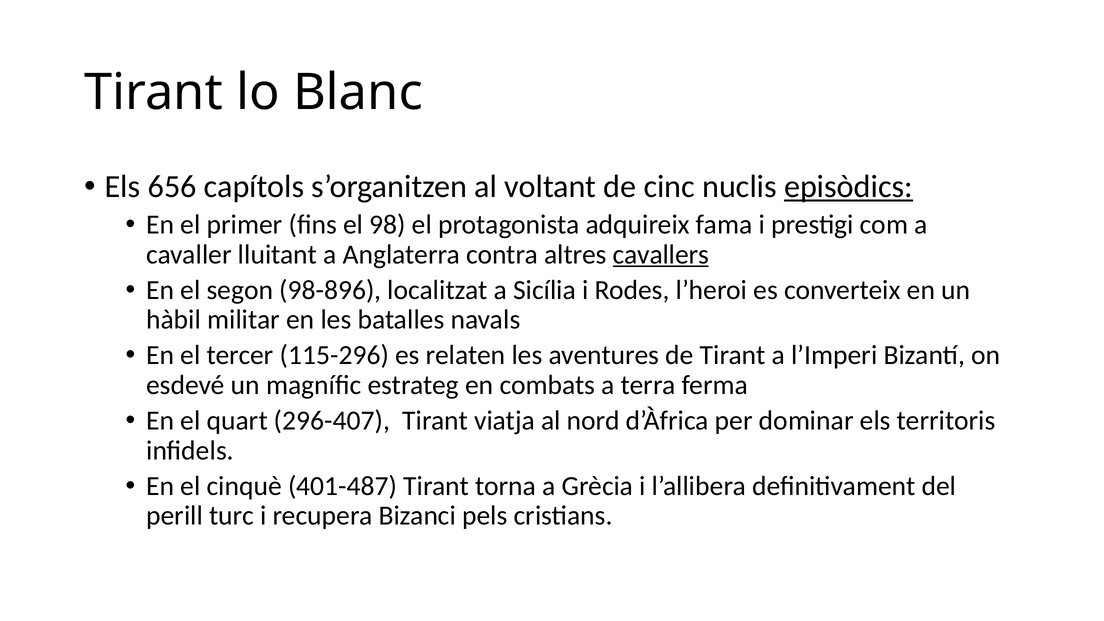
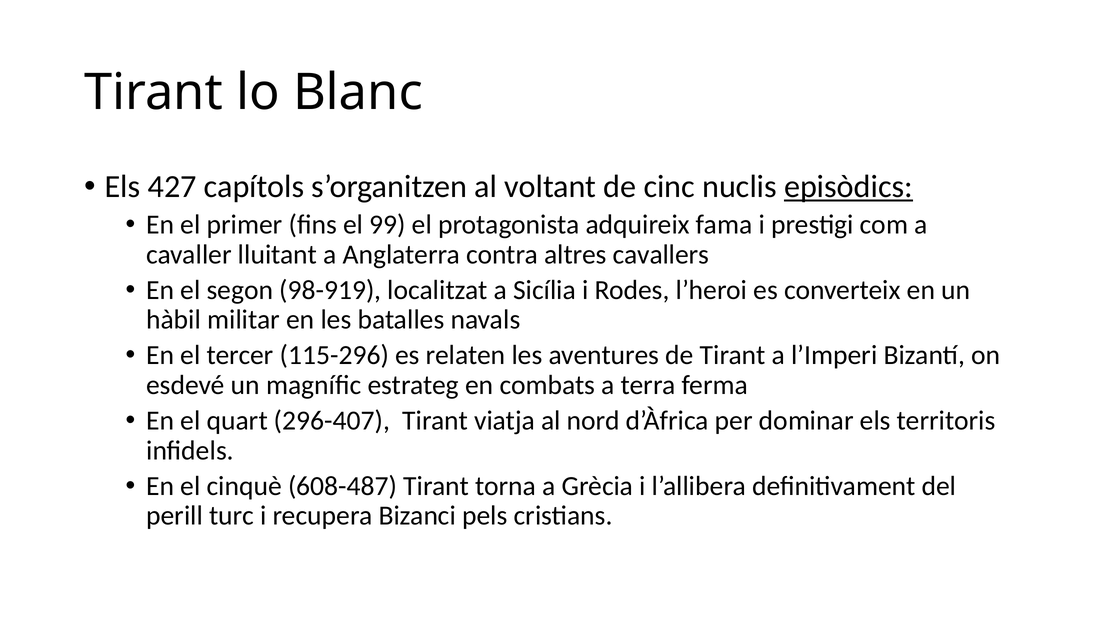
656: 656 -> 427 (172, 187)
98: 98 -> 99 (388, 225)
cavallers underline: present -> none (661, 255)
98-896: 98-896 -> 98-919 (330, 290)
401-487: 401-487 -> 608-487 (343, 486)
